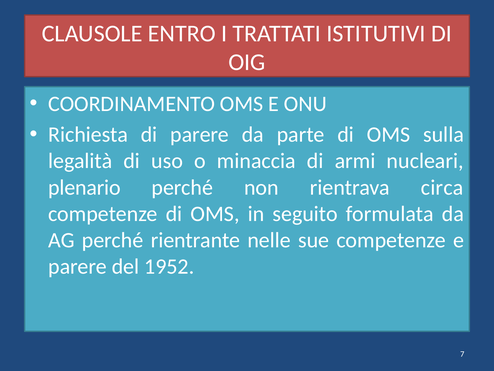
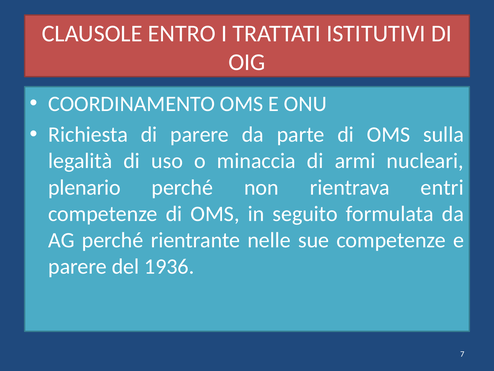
circa: circa -> entri (442, 187)
1952: 1952 -> 1936 (169, 266)
